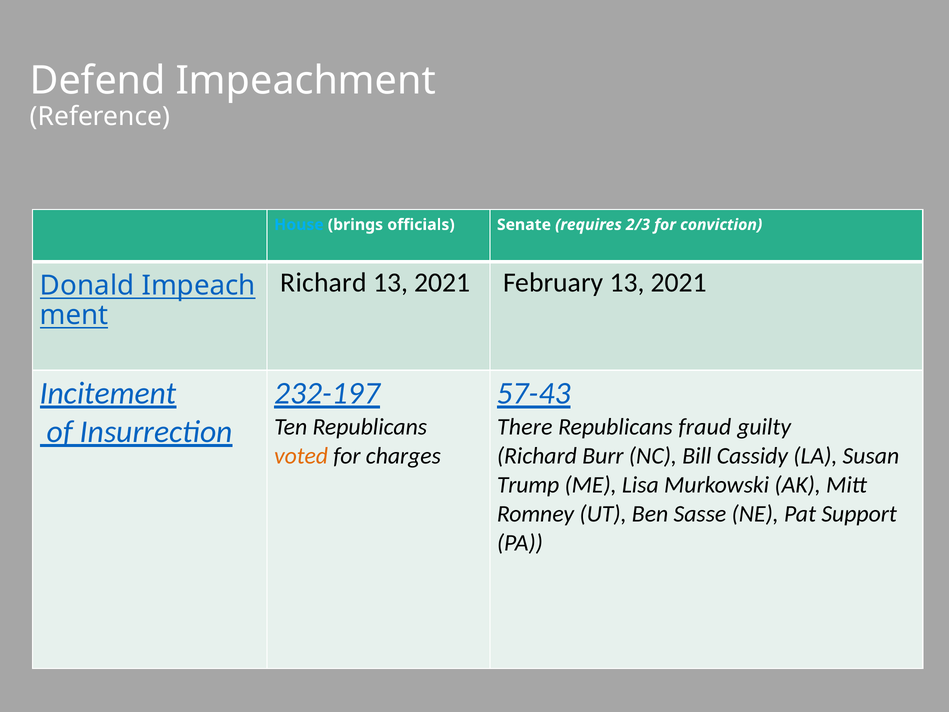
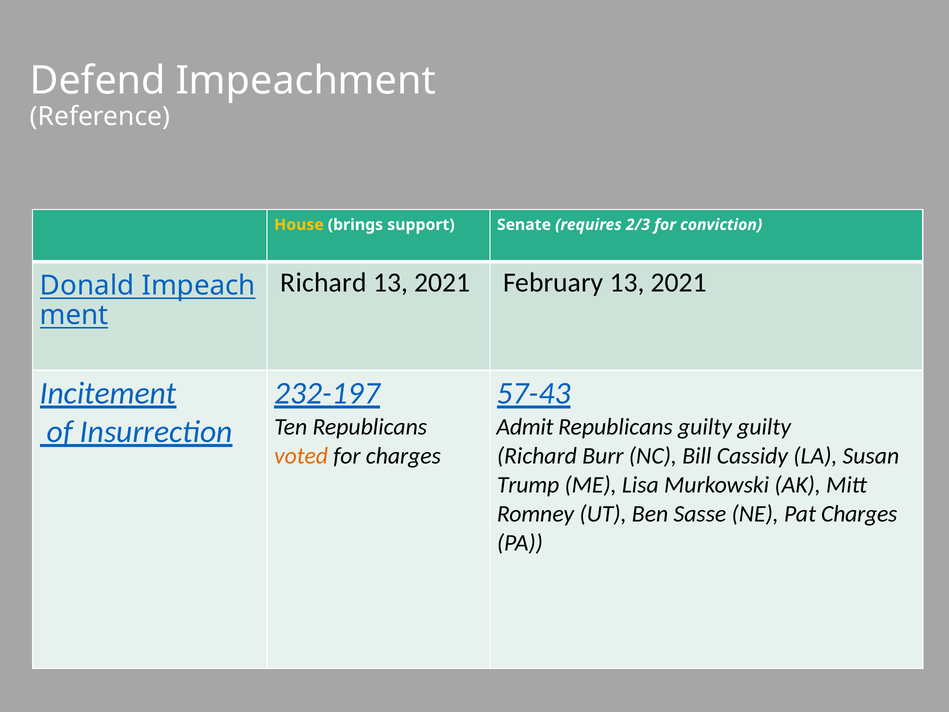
House colour: light blue -> yellow (299, 225)
officials: officials -> support (421, 225)
There: There -> Admit (525, 427)
Republicans fraud: fraud -> guilty (705, 427)
Pat Support: Support -> Charges (859, 514)
